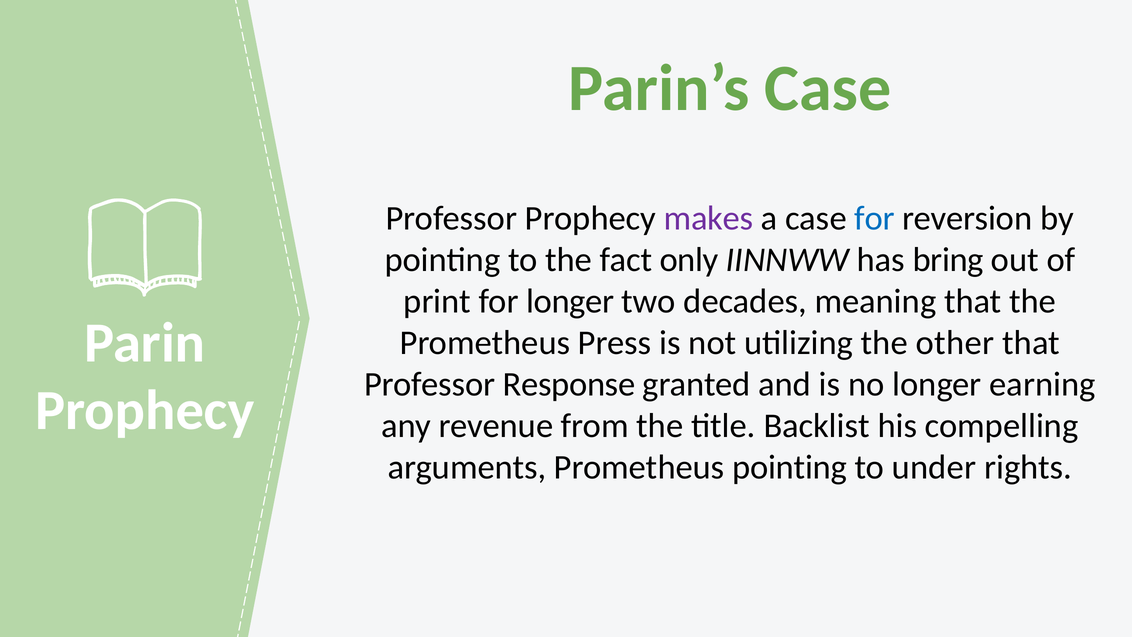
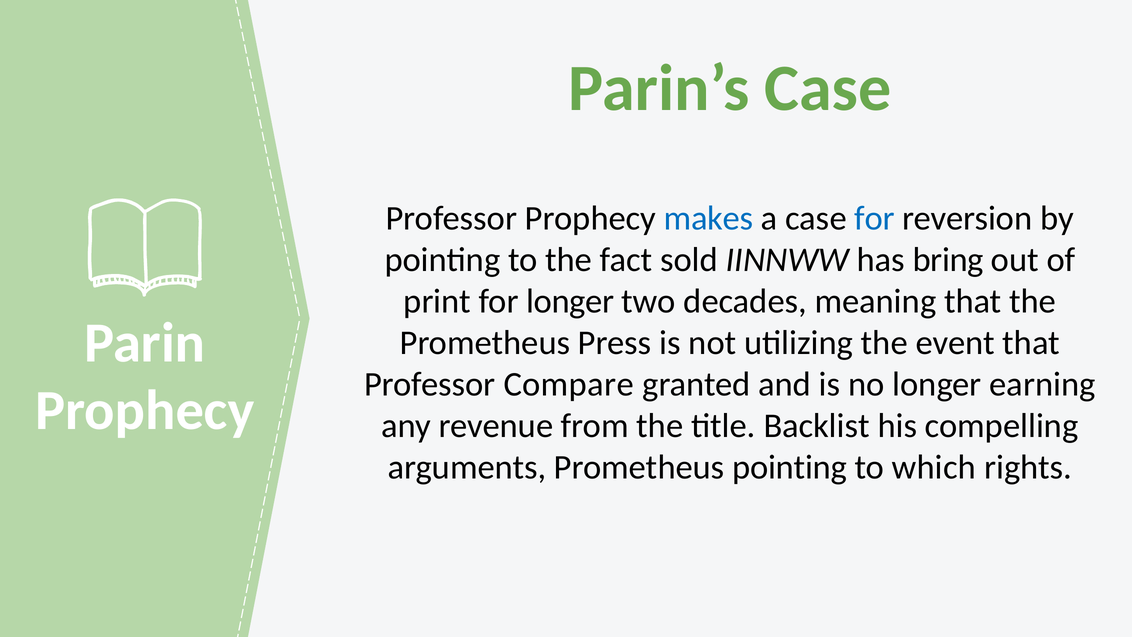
makes colour: purple -> blue (709, 218)
only: only -> sold (689, 260)
other: other -> event (955, 343)
Response: Response -> Compare (569, 384)
under: under -> which (934, 467)
